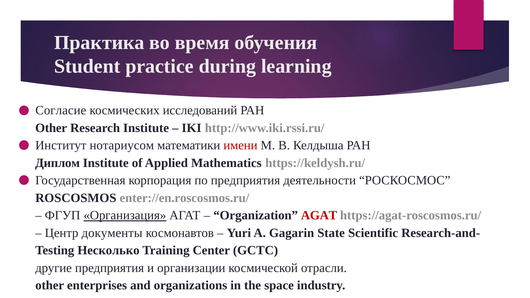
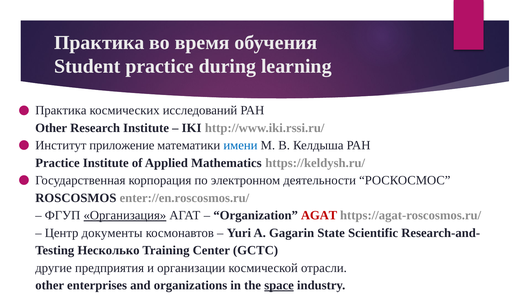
Согласие: Согласие -> Практика (61, 111)
нотариусом: нотариусом -> приложение (122, 146)
имени colour: red -> blue (240, 146)
Диплом: Диплом -> Practice (57, 163)
по предприятия: предприятия -> электронном (246, 181)
space underline: none -> present (279, 285)
